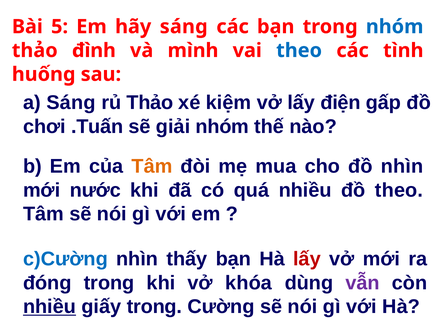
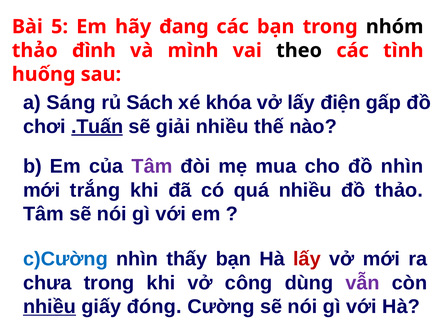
hãy sáng: sáng -> đang (184, 27)
nhóm colour: blue -> black (395, 27)
theo colour: blue -> black (299, 51)
rủ Thảo: Thảo -> Sách (150, 103)
kiệm: kiệm -> khóa (229, 103)
.Tuấn underline: none -> present (97, 127)
giải nhóm: nhóm -> nhiều (222, 127)
Tâm colour: orange -> purple (152, 166)
nước: nước -> trắng (95, 190)
đồ theo: theo -> thảo (399, 190)
đóng: đóng -> chưa (47, 283)
khóa: khóa -> công (249, 283)
giấy trong: trong -> đóng (154, 307)
